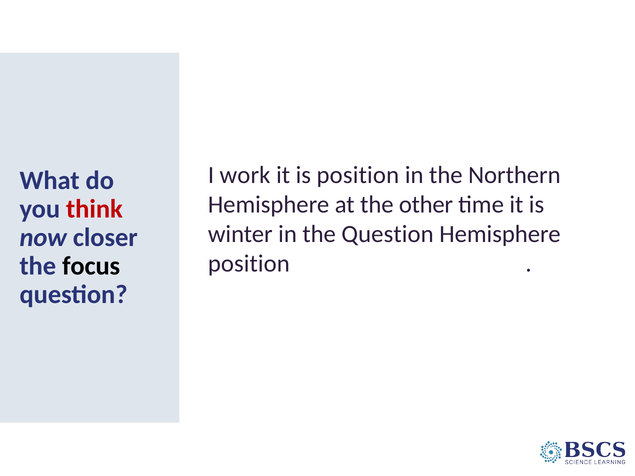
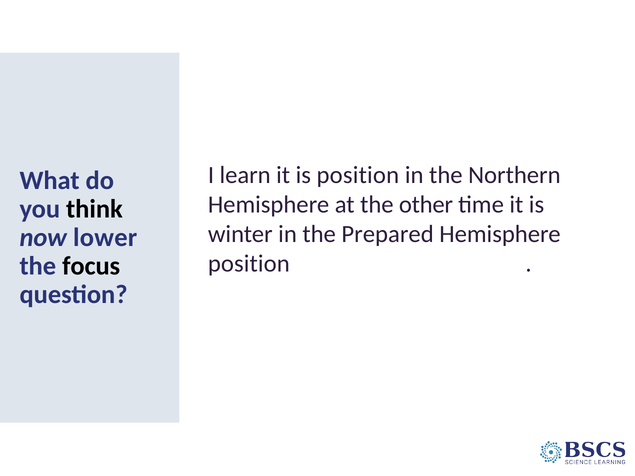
work: work -> learn (245, 175)
think colour: red -> black (94, 209)
the Question: Question -> Prepared (388, 234)
closer: closer -> lower (105, 238)
